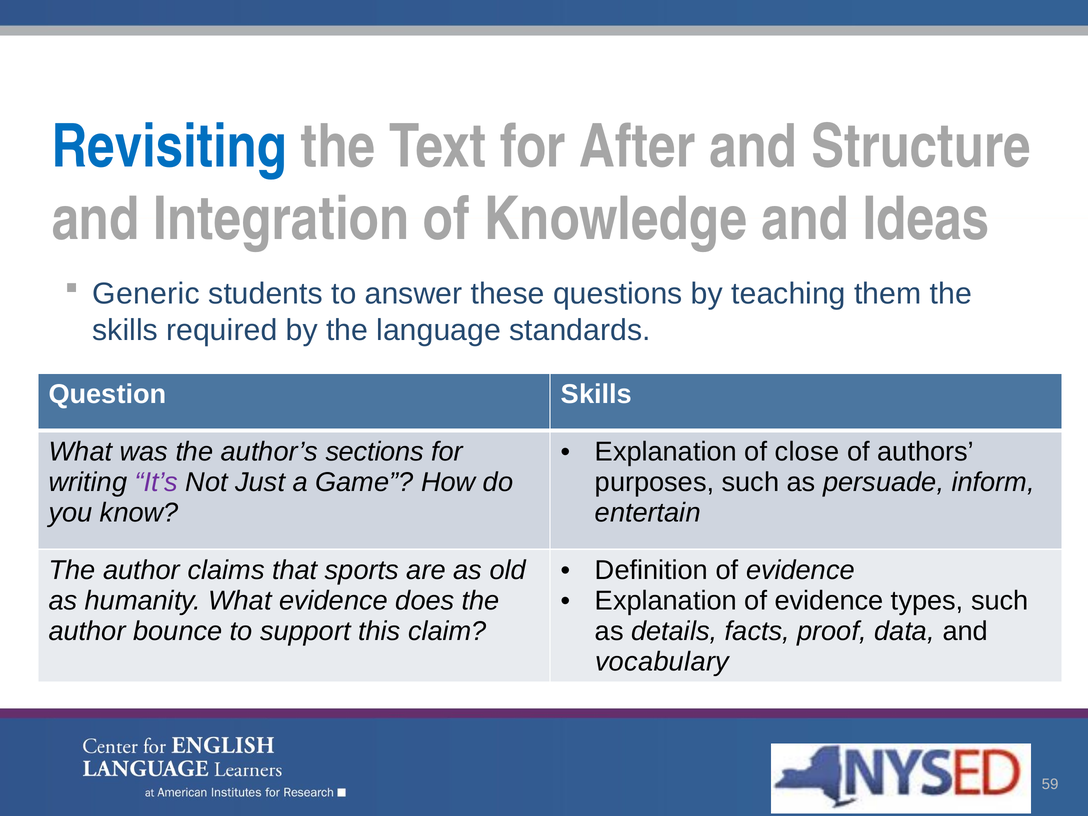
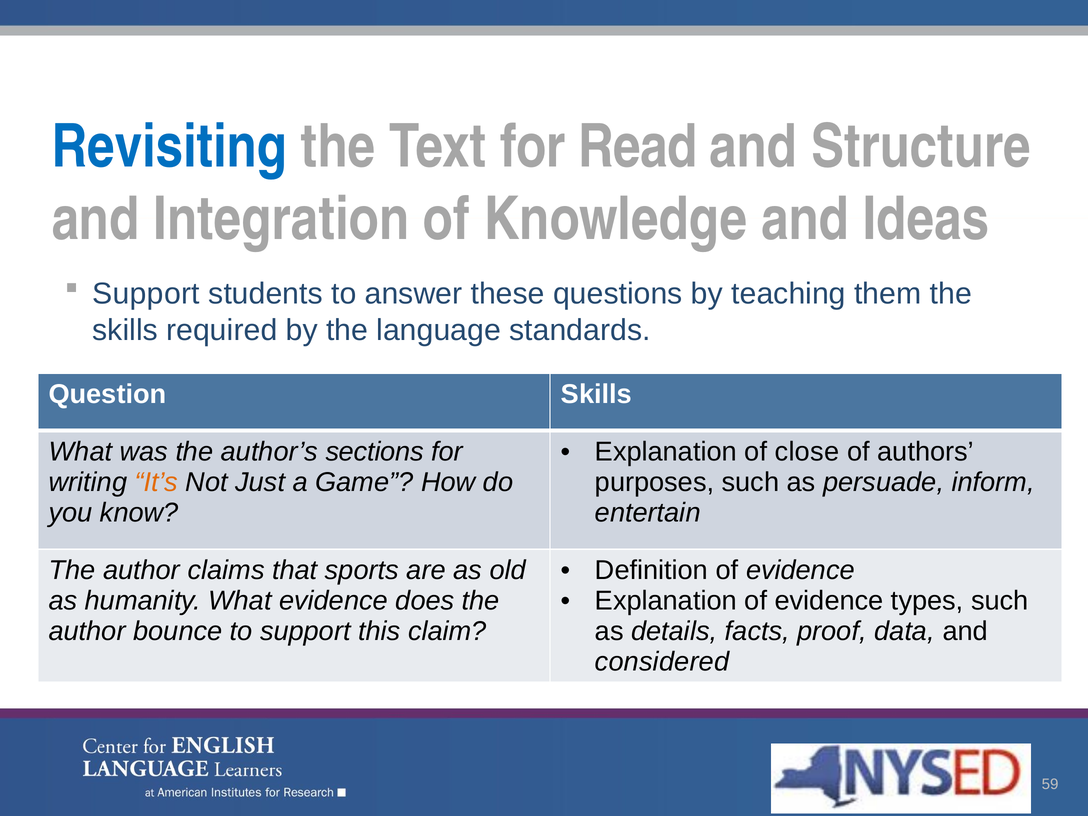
After: After -> Read (638, 147)
Generic: Generic -> Support (146, 294)
It’s colour: purple -> orange (156, 482)
vocabulary: vocabulary -> considered (662, 662)
